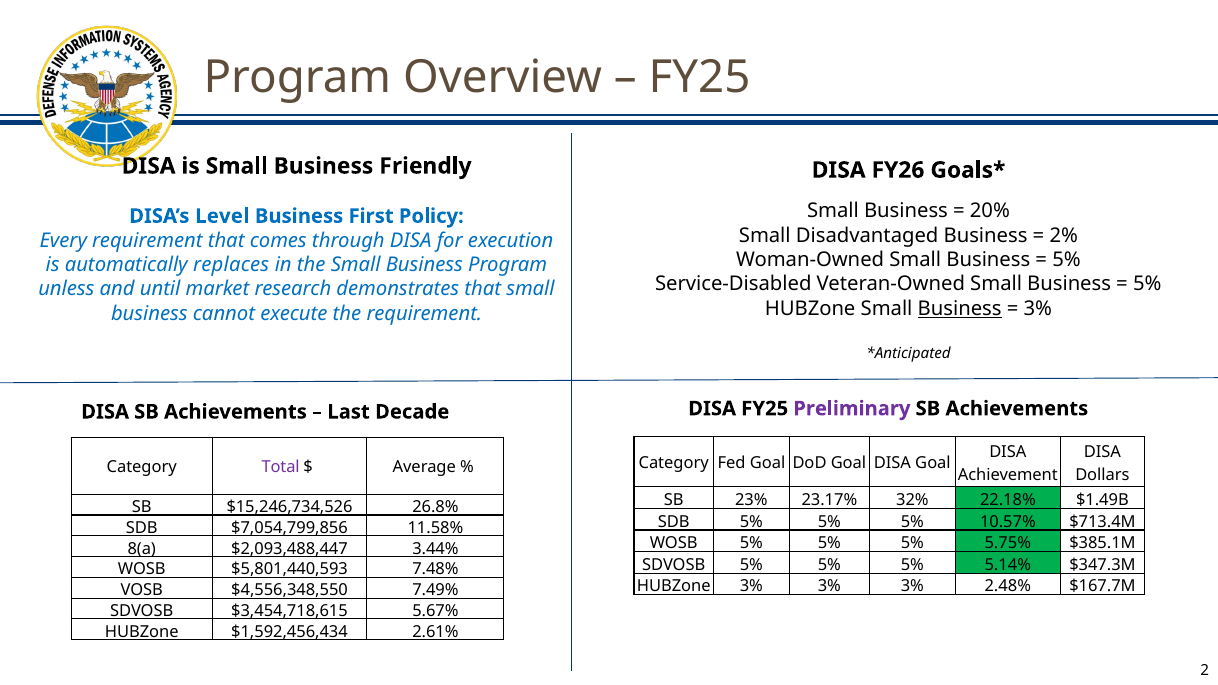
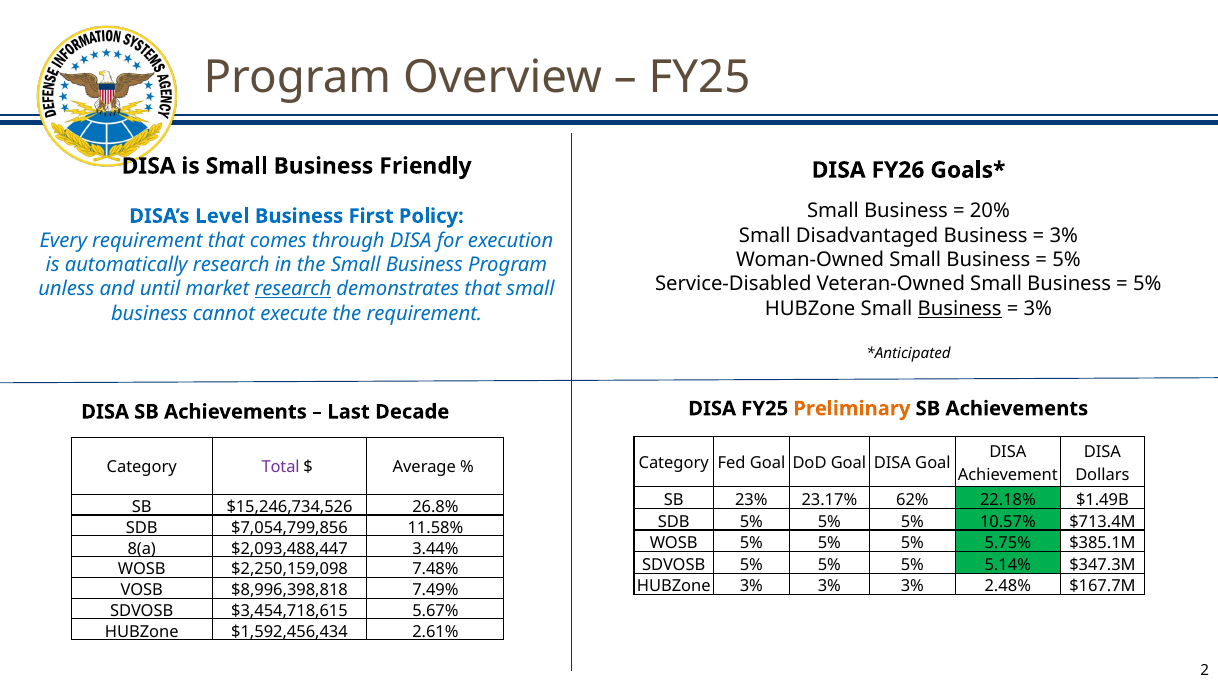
2%: 2% -> 3% (1064, 235)
automatically replaces: replaces -> research (231, 265)
research underline: none -> present (293, 289)
Preliminary colour: purple -> orange (852, 409)
32%: 32% -> 62% (912, 500)
$5,801,440,593: $5,801,440,593 -> $2,250,159,098 (290, 570)
$4,556,348,550: $4,556,348,550 -> $8,996,398,818 (290, 590)
